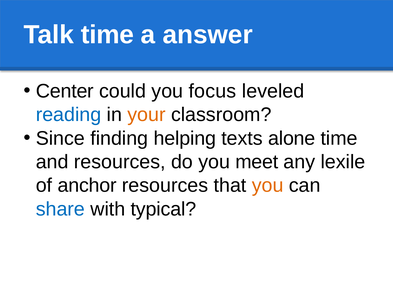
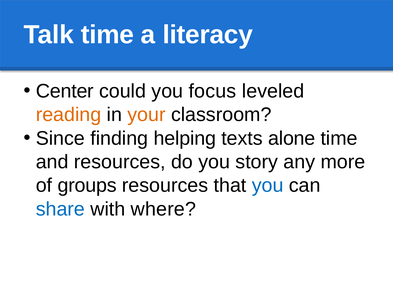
answer: answer -> literacy (208, 35)
reading colour: blue -> orange (69, 115)
meet: meet -> story (257, 162)
lexile: lexile -> more (343, 162)
anchor: anchor -> groups (87, 185)
you colour: orange -> blue (268, 185)
typical: typical -> where (163, 209)
